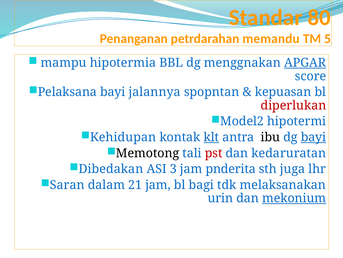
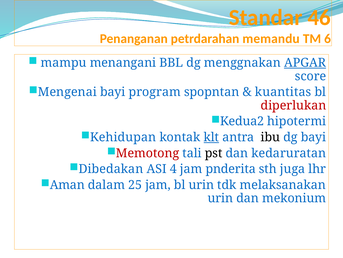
80: 80 -> 46 (319, 18)
5: 5 -> 6 (328, 39)
hipotermia: hipotermia -> menangani (123, 63)
Pelaksana: Pelaksana -> Mengenai (67, 92)
jalannya: jalannya -> program (155, 92)
kepuasan: kepuasan -> kuantitas (283, 92)
Model2: Model2 -> Kedua2 (242, 121)
bayi underline: present -> none (313, 137)
Memotong colour: black -> red (148, 153)
pst colour: red -> black (214, 153)
3: 3 -> 4 (173, 169)
Saran: Saran -> Aman (67, 184)
21: 21 -> 25 (135, 184)
bl bagi: bagi -> urin (201, 184)
mekonium underline: present -> none (294, 198)
